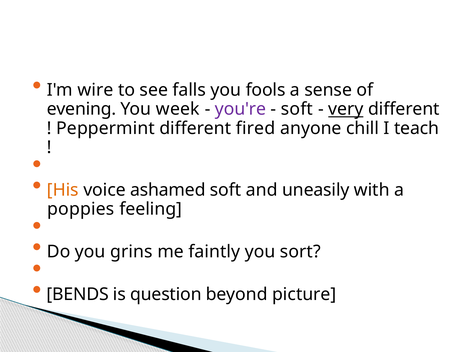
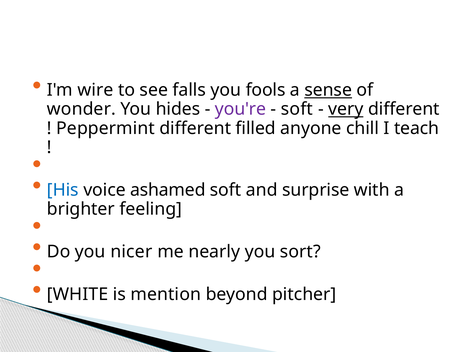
sense underline: none -> present (328, 90)
evening: evening -> wonder (81, 109)
week: week -> hides (178, 109)
fired: fired -> filled (256, 128)
His colour: orange -> blue (63, 190)
uneasily: uneasily -> surprise (316, 190)
poppies: poppies -> brighter (81, 209)
grins: grins -> nicer (131, 252)
faintly: faintly -> nearly (214, 252)
BENDS: BENDS -> WHITE (78, 295)
question: question -> mention (166, 295)
picture: picture -> pitcher (304, 295)
